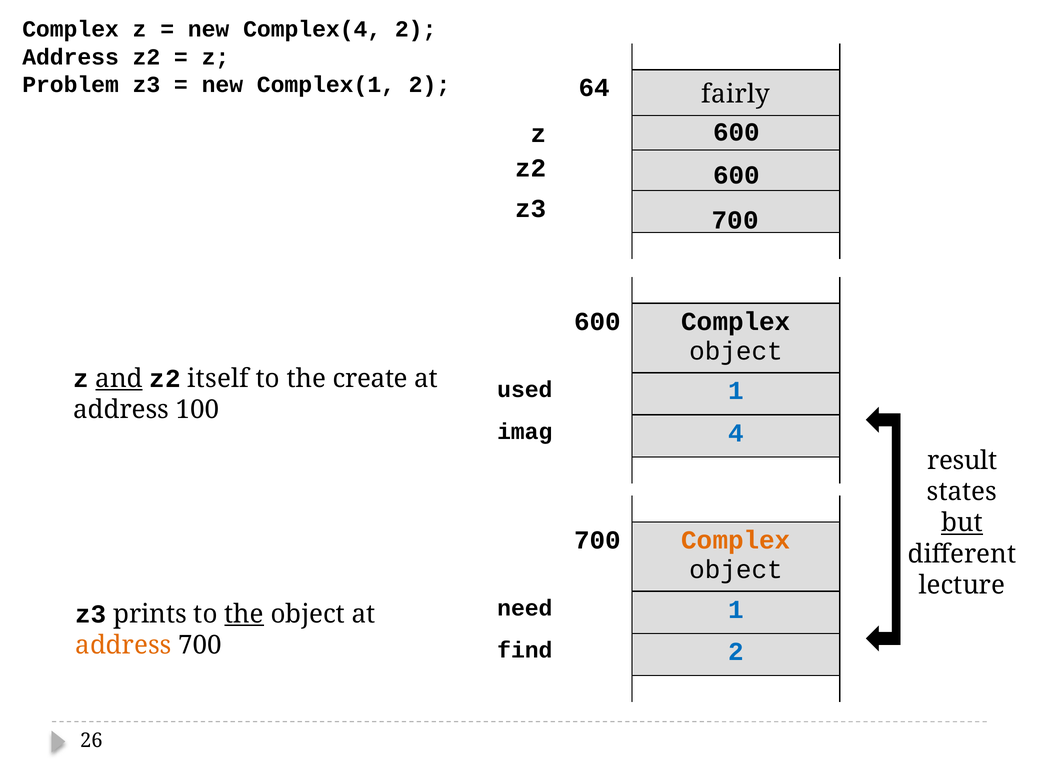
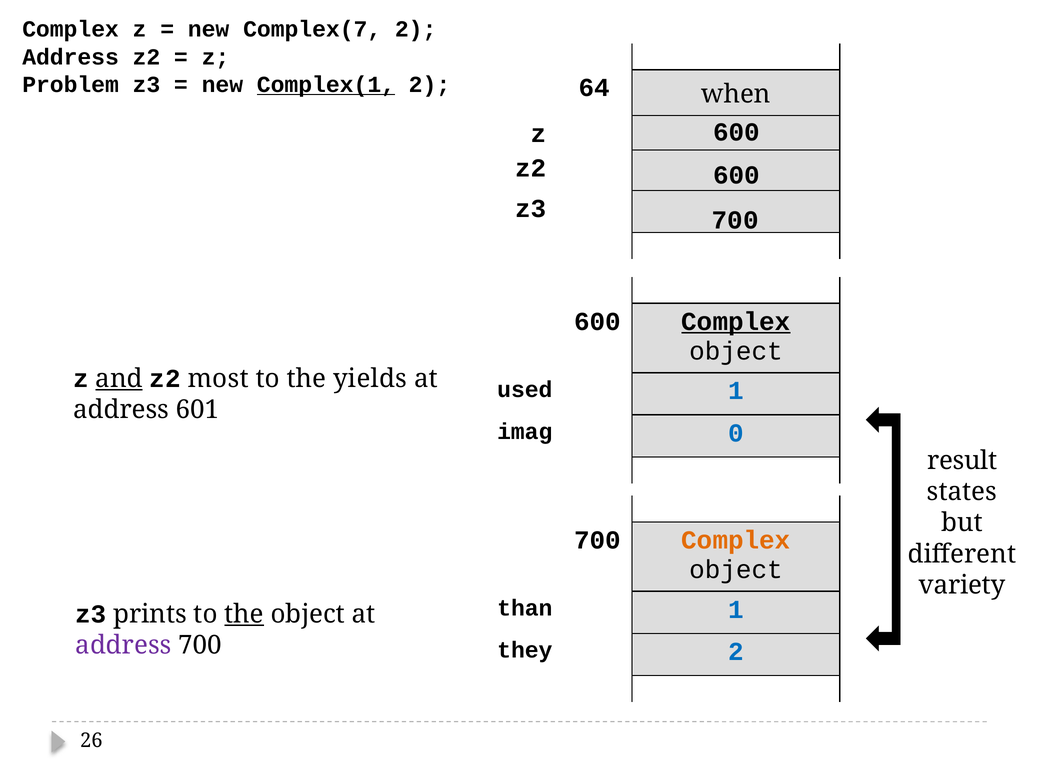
Complex(4: Complex(4 -> Complex(7 (312, 29)
Complex(1 underline: none -> present (326, 85)
fairly: fairly -> when (736, 94)
Complex underline: none -> present (736, 322)
itself: itself -> most (218, 379)
create: create -> yields (370, 379)
100: 100 -> 601 (198, 410)
4: 4 -> 0 (736, 433)
but underline: present -> none (962, 523)
lecture: lecture -> variety (962, 585)
need: need -> than (525, 608)
address colour: orange -> purple (123, 646)
find: find -> they (525, 650)
